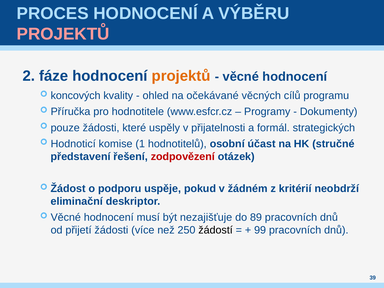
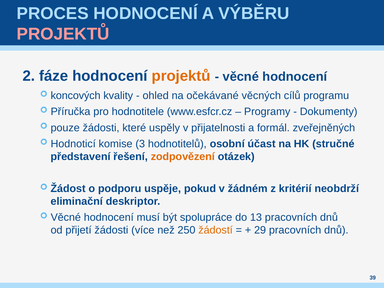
strategických: strategických -> zveřejněných (324, 128)
1: 1 -> 3 (140, 144)
zodpovězení colour: red -> orange (183, 157)
nezajišťuje: nezajišťuje -> spolupráce (206, 217)
89: 89 -> 13 (256, 217)
žádostí colour: black -> orange (216, 230)
99: 99 -> 29 (260, 230)
